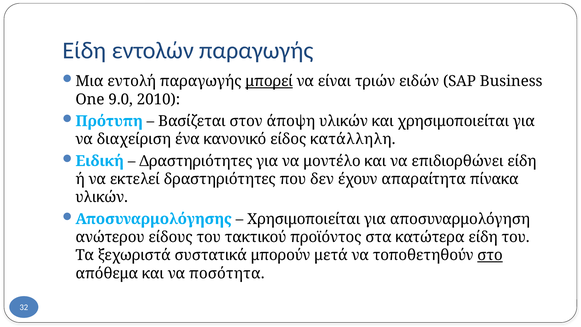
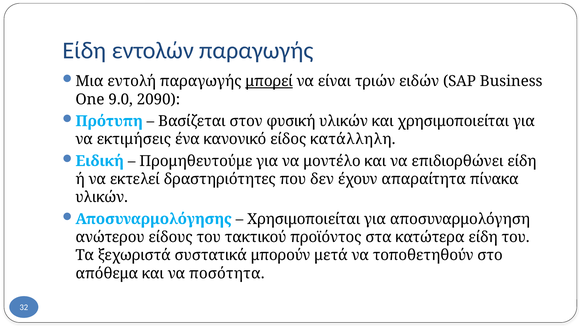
2010: 2010 -> 2090 (158, 99)
άποψη: άποψη -> φυσική (291, 121)
διαχείριση: διαχείριση -> εκτιμήσεις (134, 139)
Δραστηριότητες: Δραστηριότητες -> Προμηθευτούμε (196, 161)
στο underline: present -> none (490, 255)
